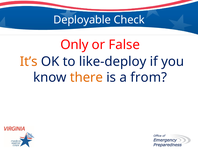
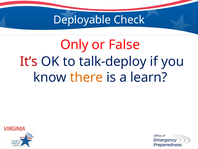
It’s colour: orange -> red (29, 61)
like-deploy: like-deploy -> talk-deploy (113, 61)
from: from -> learn (149, 77)
